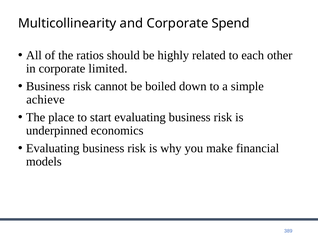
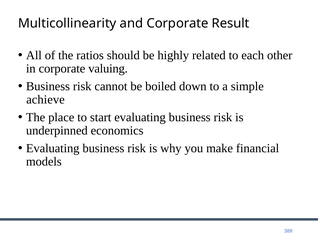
Spend: Spend -> Result (231, 23)
limited: limited -> valuing (108, 69)
